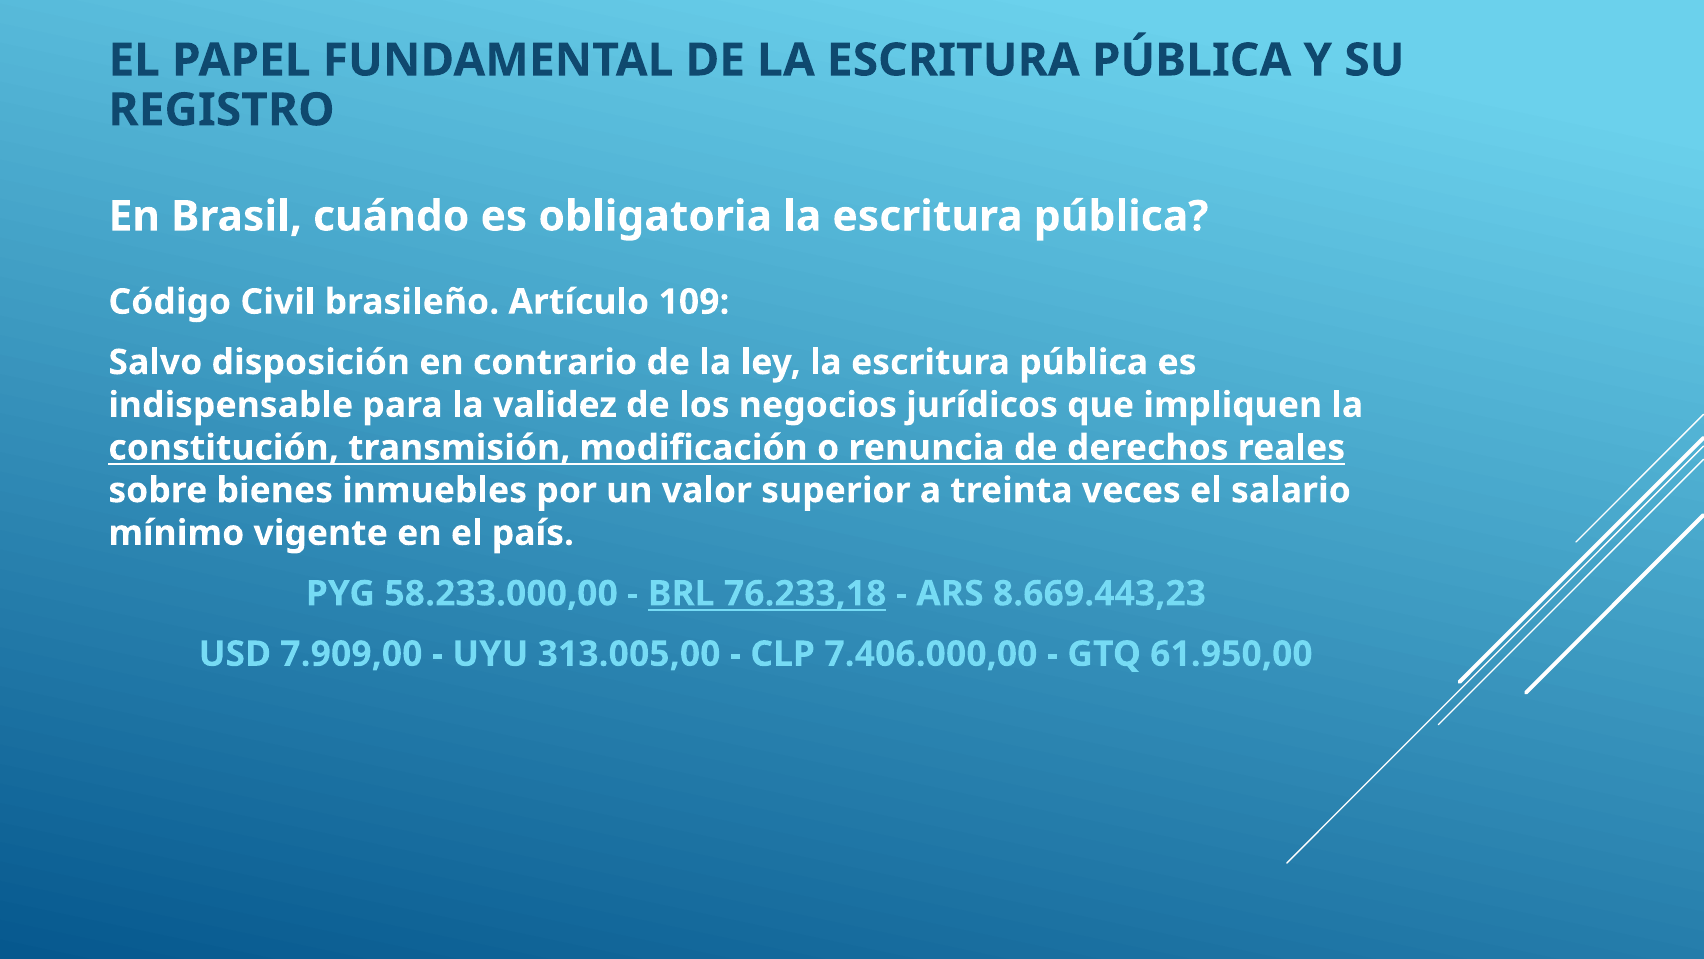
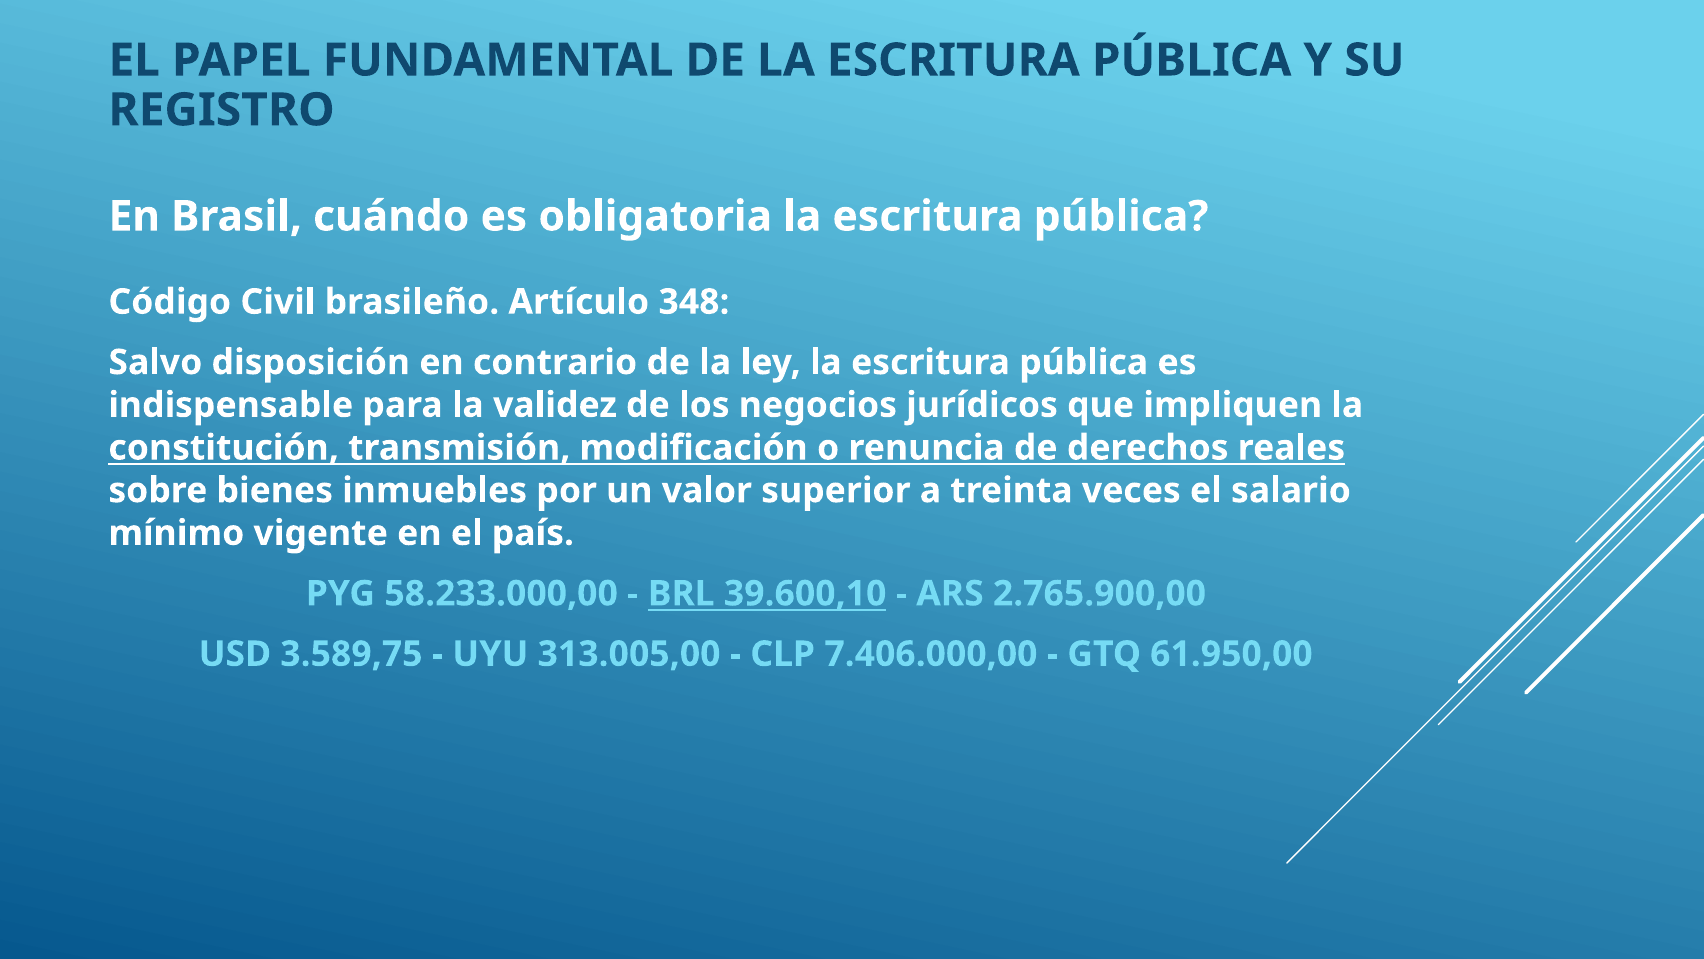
109: 109 -> 348 (694, 302)
76.233,18: 76.233,18 -> 39.600,10 (805, 593)
8.669.443,23: 8.669.443,23 -> 2.765.900,00 (1099, 593)
7.909,00: 7.909,00 -> 3.589,75 (351, 654)
